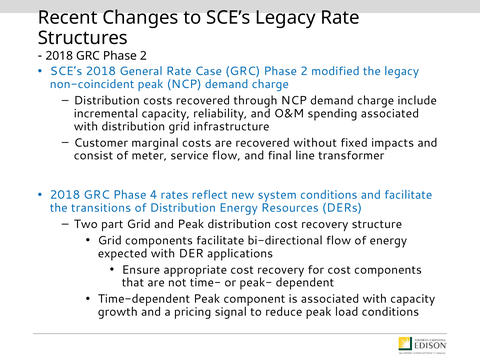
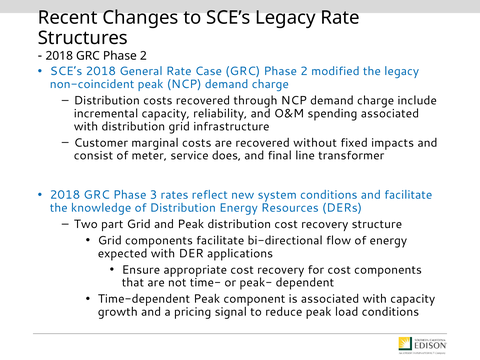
service flow: flow -> does (227, 156)
4: 4 -> 3 (154, 195)
transitions: transitions -> knowledge (101, 208)
